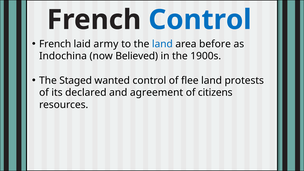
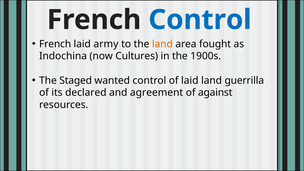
land colour: blue -> orange (162, 44)
before: before -> fought (215, 44)
Believed: Believed -> Cultures (137, 56)
of flee: flee -> laid (190, 80)
protests: protests -> guerrilla (244, 80)
citizens: citizens -> against (215, 93)
